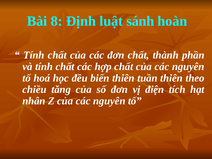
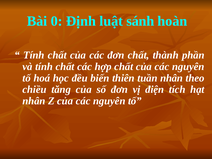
8: 8 -> 0 (57, 21)
tuần thiên: thiên -> nhân (172, 78)
